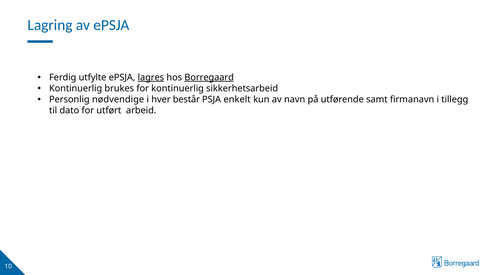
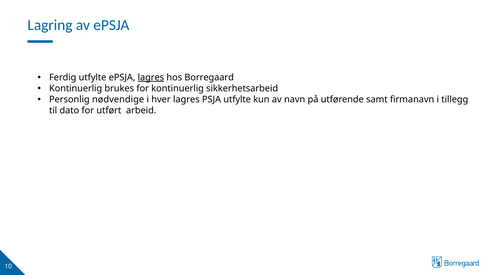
Borregaard underline: present -> none (209, 78)
hver består: består -> lagres (186, 100)
PSJA enkelt: enkelt -> utfylte (237, 100)
